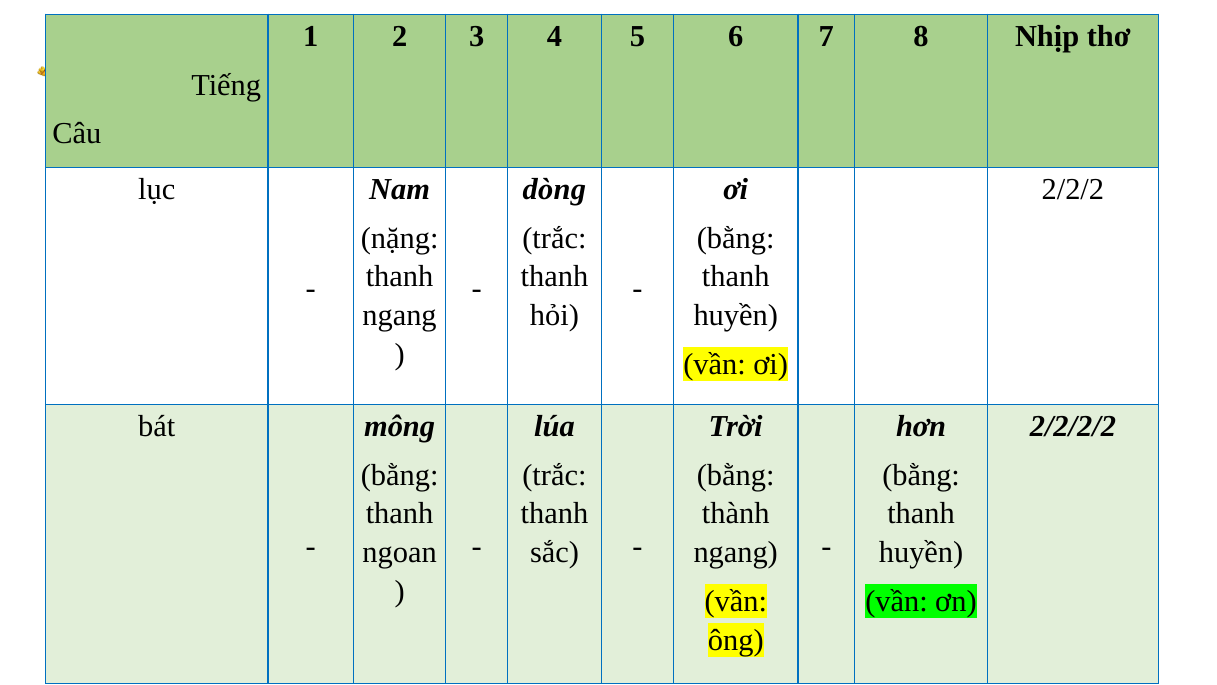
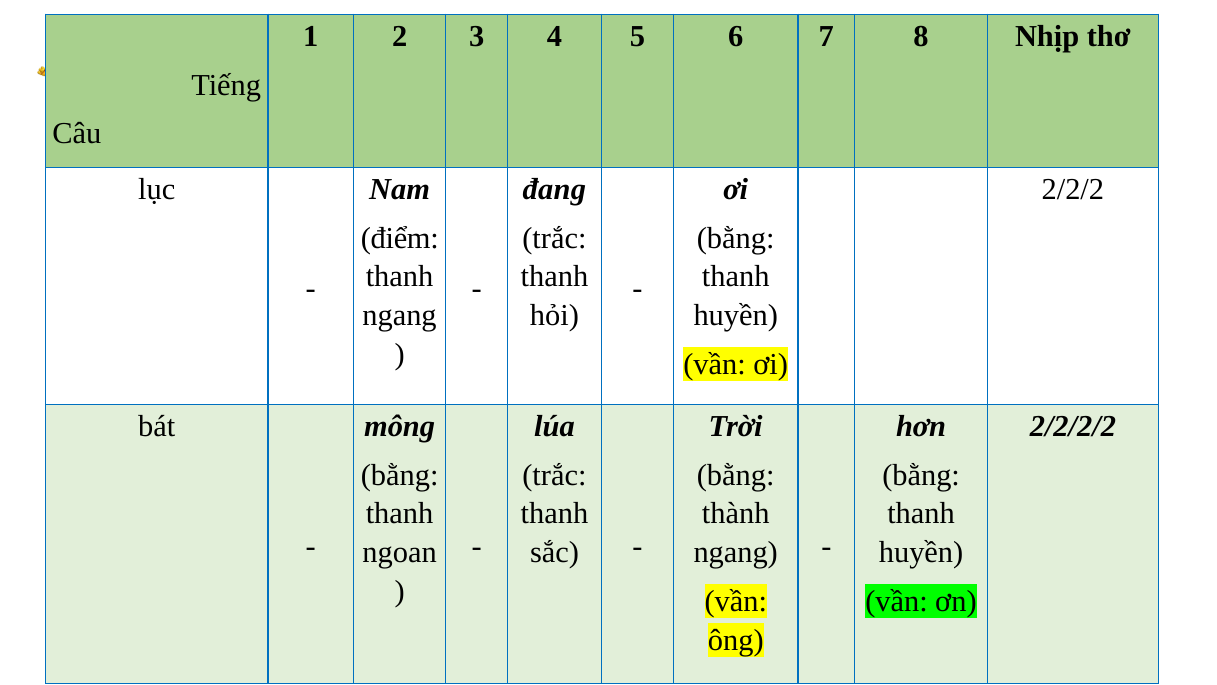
dòng: dòng -> đang (554, 189)
nặng: nặng -> điểm (400, 238)
